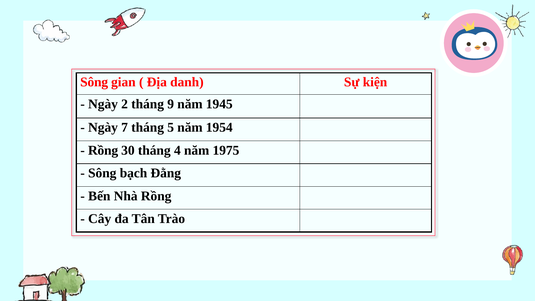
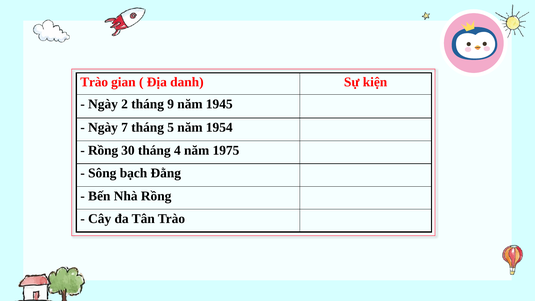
Sông: Sông -> Trào (94, 82)
